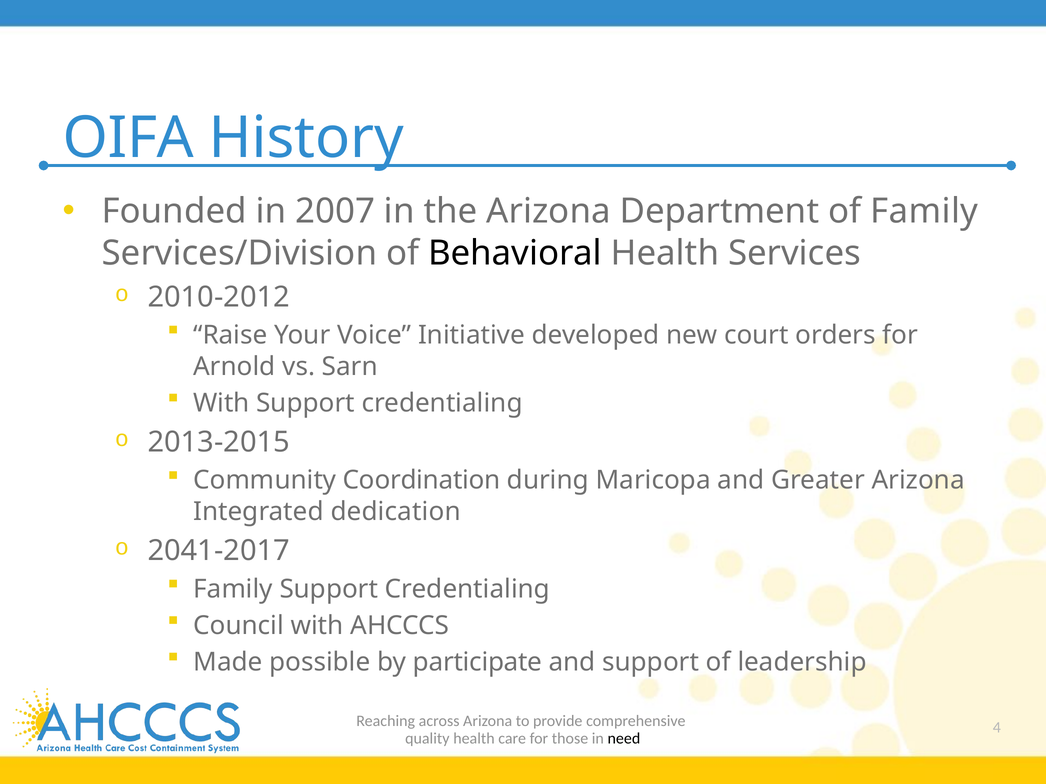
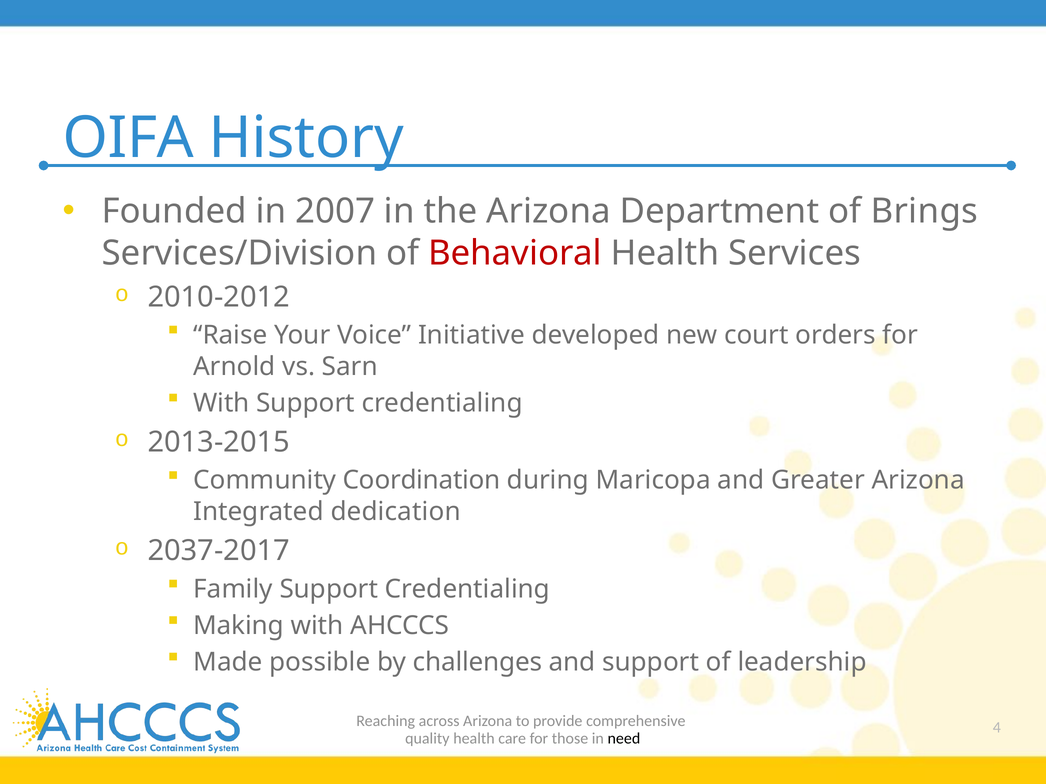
of Family: Family -> Brings (924, 212)
Behavioral colour: black -> red (515, 253)
2041-2017: 2041-2017 -> 2037-2017 (219, 551)
Council: Council -> Making (239, 626)
participate: participate -> challenges (477, 662)
